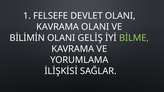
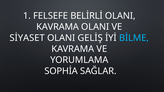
DEVLET: DEVLET -> BELİRLİ (87, 16)
BİLİMİN: BİLİMİN -> SİYASET (27, 38)
BİLME colour: light green -> light blue (134, 38)
İLİŞKİSİ: İLİŞKİSİ -> SOPHİA (61, 71)
